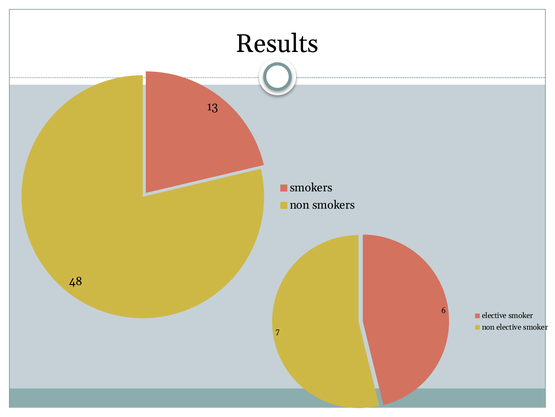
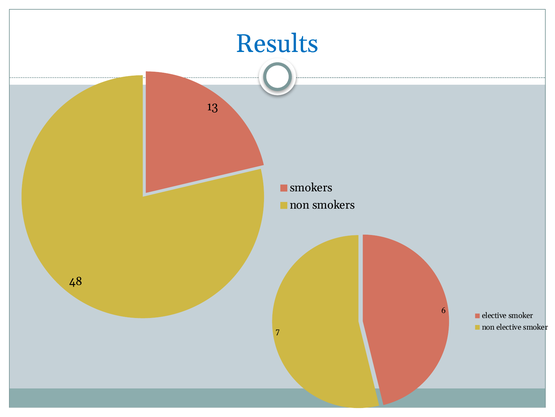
Results colour: black -> blue (277, 44)
